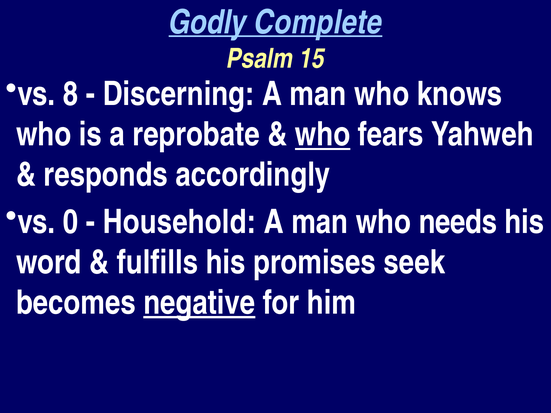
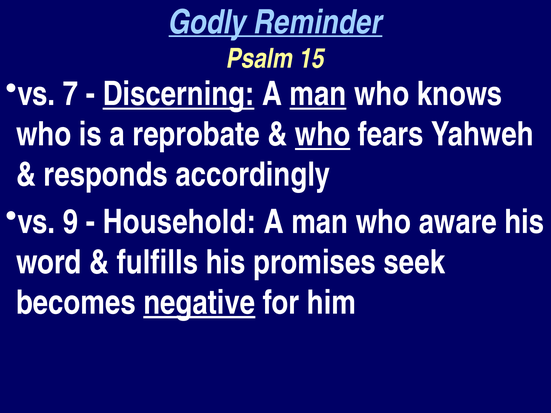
Complete: Complete -> Reminder (318, 23)
8: 8 -> 7 (71, 94)
Discerning underline: none -> present (179, 94)
man underline: none -> present (318, 94)
0: 0 -> 9 (71, 222)
needs: needs -> aware (458, 222)
